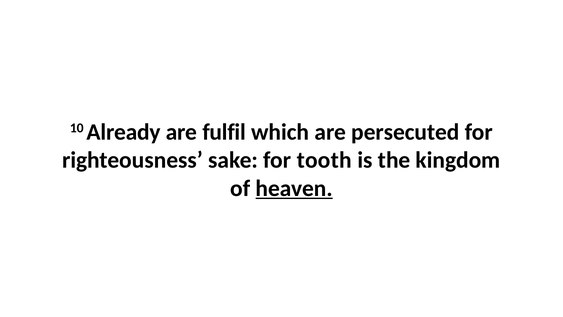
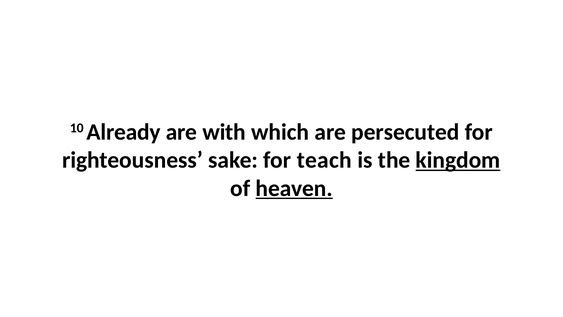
fulfil: fulfil -> with (224, 132)
tooth: tooth -> teach (324, 160)
kingdom underline: none -> present (458, 160)
